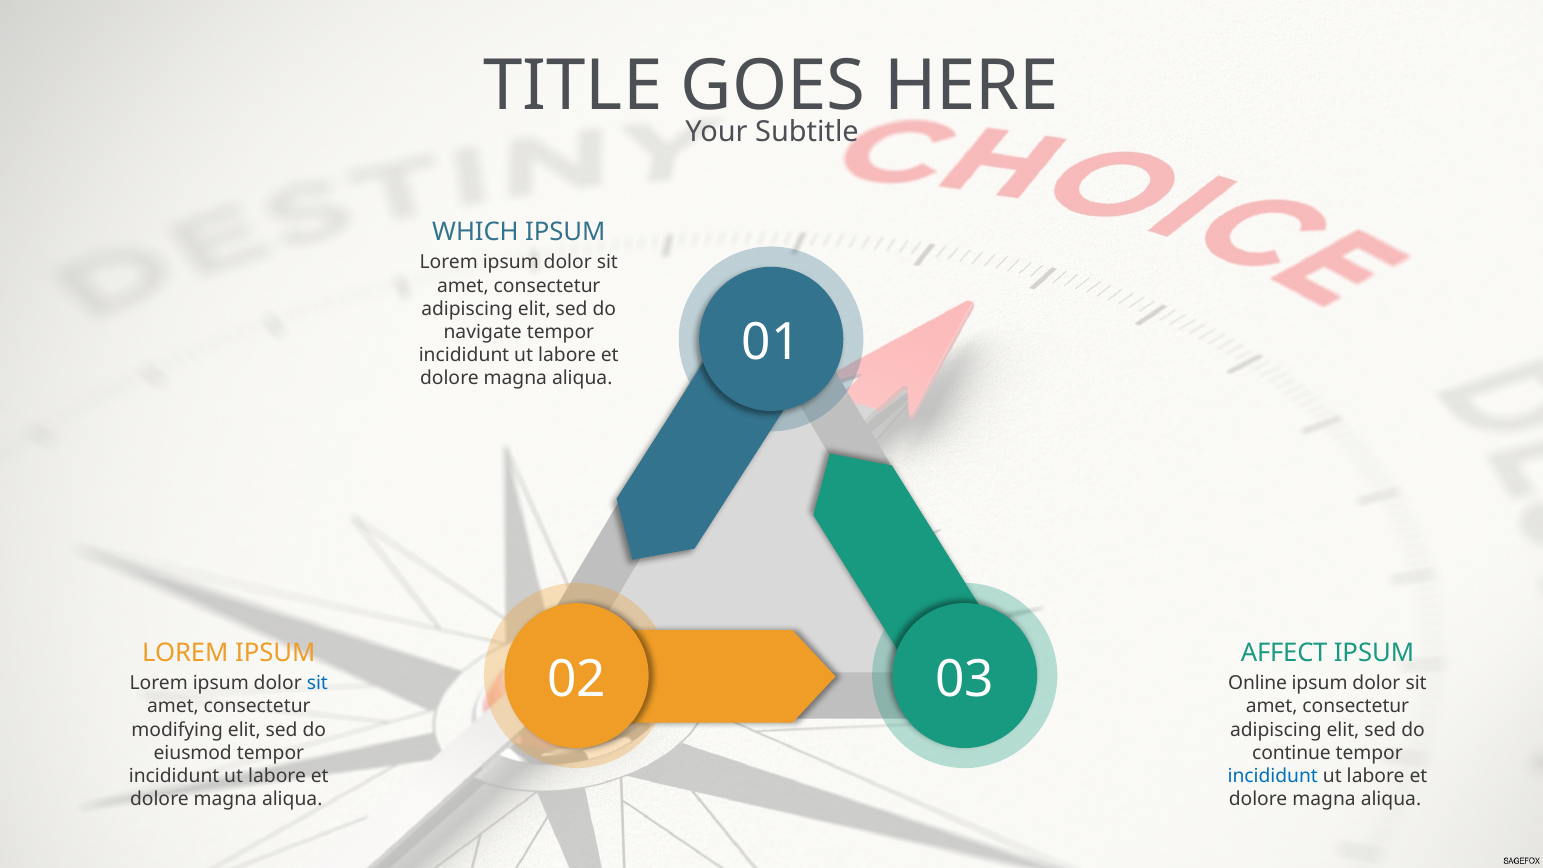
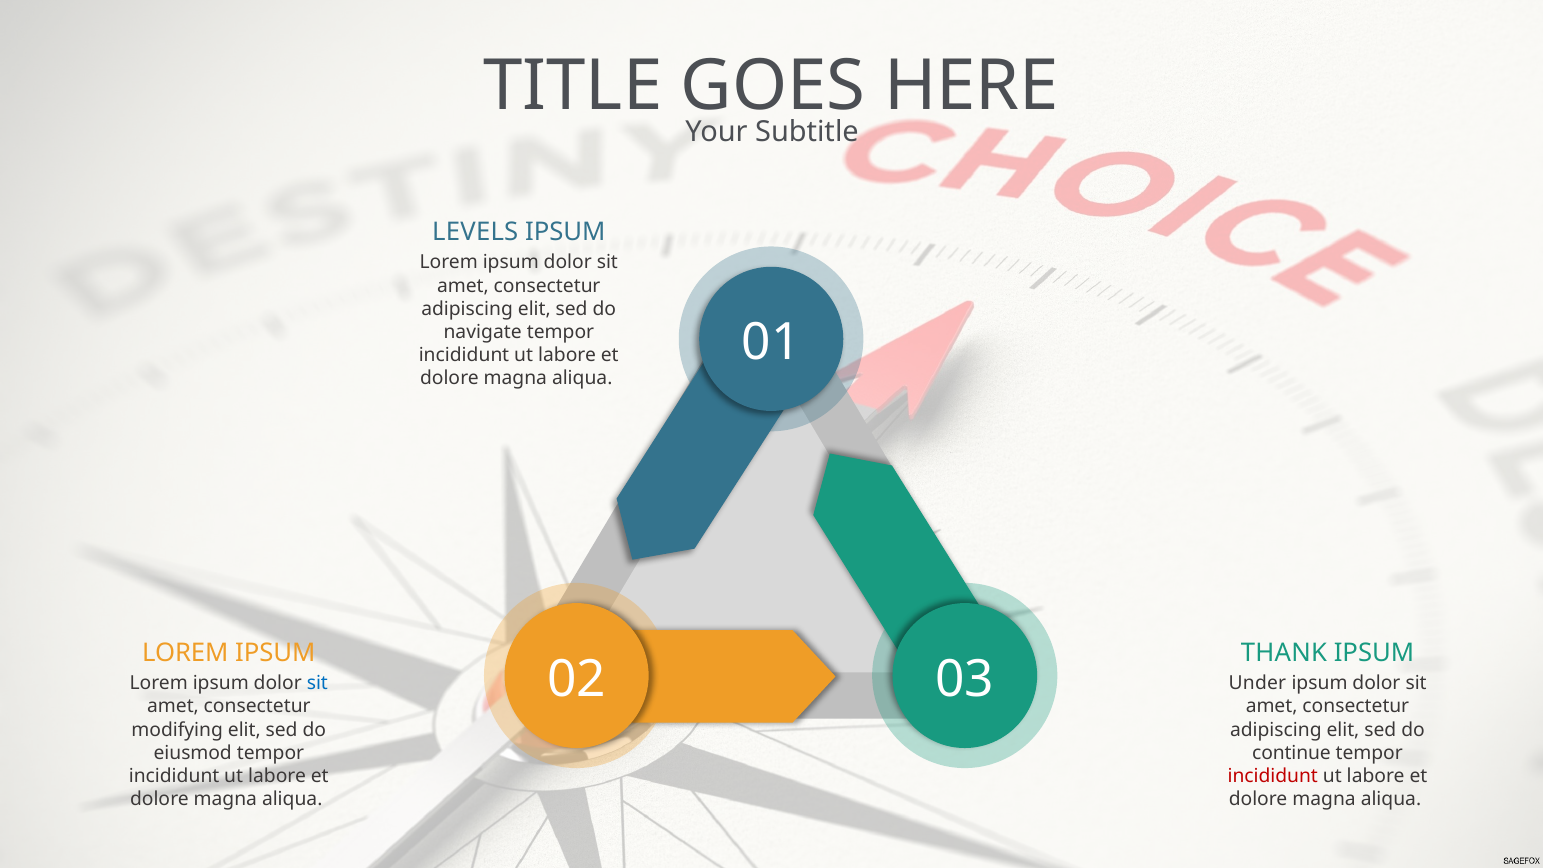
WHICH: WHICH -> LEVELS (475, 232)
AFFECT: AFFECT -> THANK (1284, 653)
Online: Online -> Under (1257, 683)
incididunt colour: blue -> red (1273, 776)
